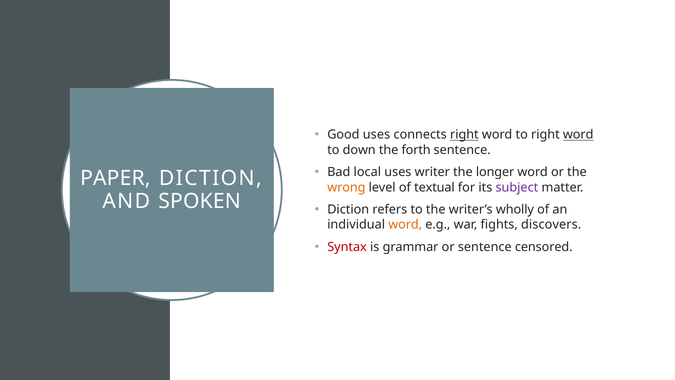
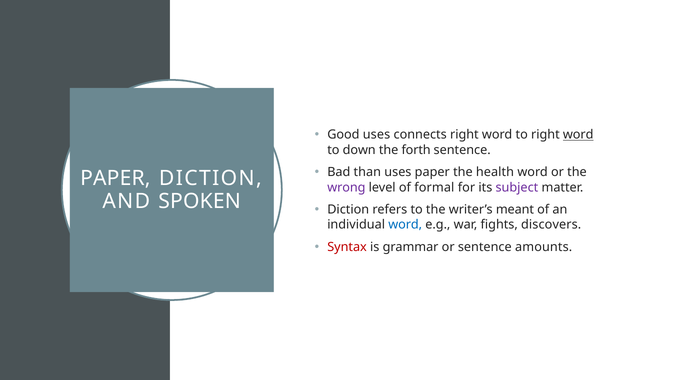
right underline: present -> none (464, 135)
local: local -> than (367, 172)
uses writer: writer -> paper (432, 172)
longer: longer -> health (495, 172)
wrong colour: orange -> purple (346, 187)
textual: textual -> formal (434, 187)
wholly: wholly -> meant (515, 209)
word colour: orange -> blue (405, 225)
censored: censored -> amounts (544, 247)
